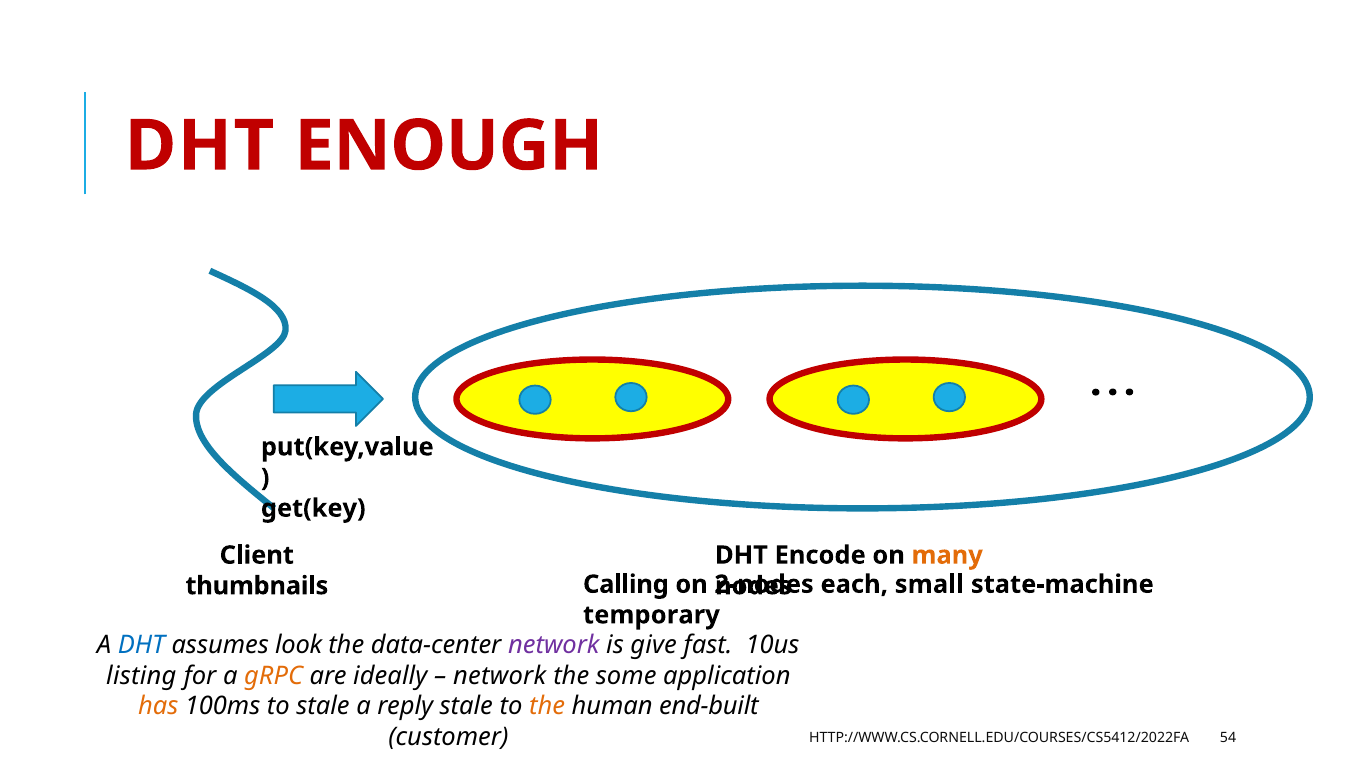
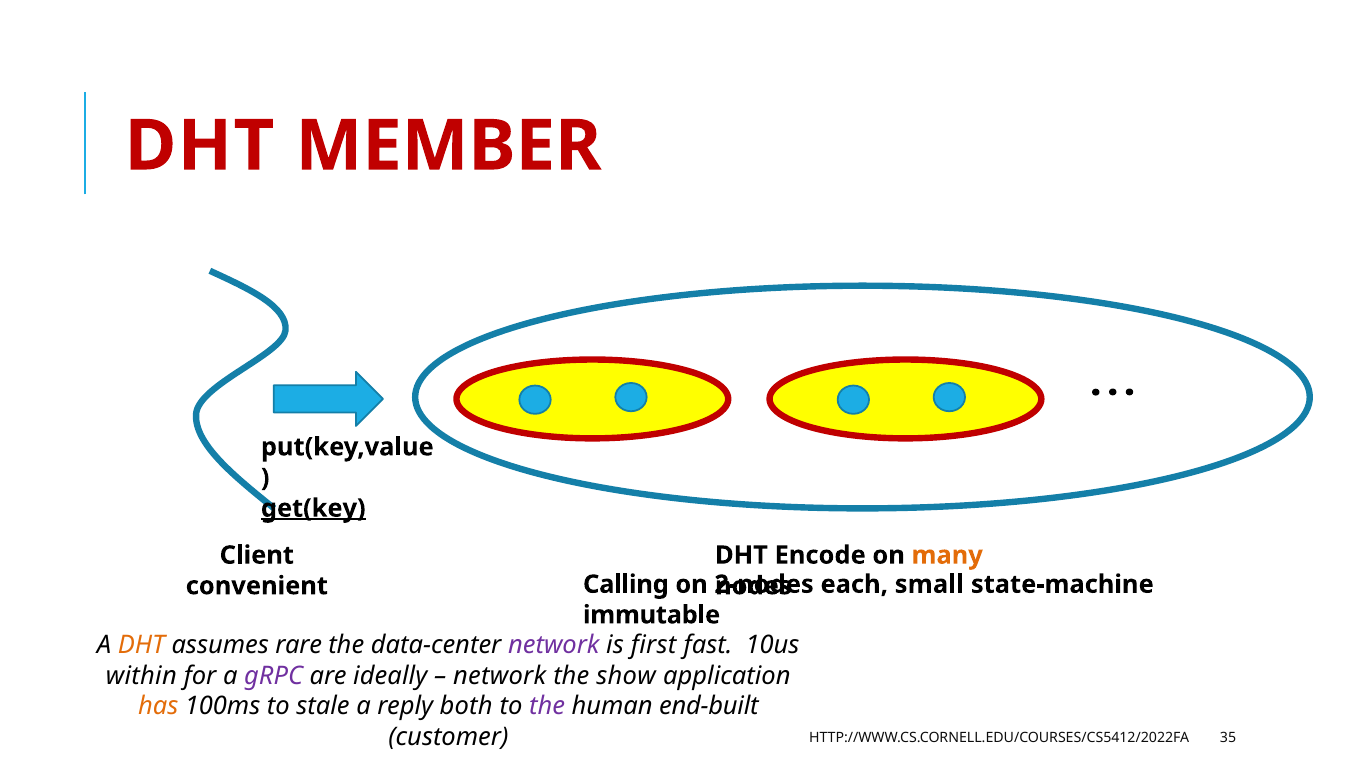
ENOUGH: ENOUGH -> MEMBER (448, 146)
get(key underline: none -> present (313, 508)
thumbnails: thumbnails -> convenient (257, 586)
temporary: temporary -> immutable (652, 615)
DHT colour: blue -> orange (141, 645)
look: look -> rare (299, 645)
give: give -> first (654, 645)
listing: listing -> within (141, 675)
gRPC colour: orange -> purple (274, 675)
some: some -> show (626, 675)
reply stale: stale -> both (466, 706)
the colour: orange -> purple (547, 706)
54: 54 -> 35 (1228, 737)
